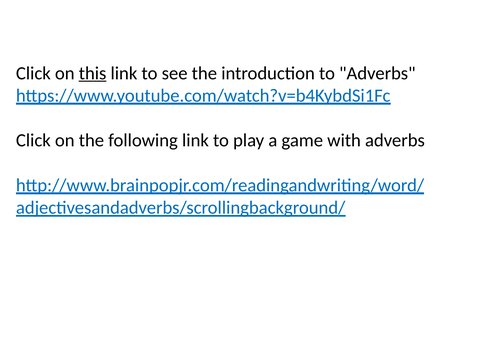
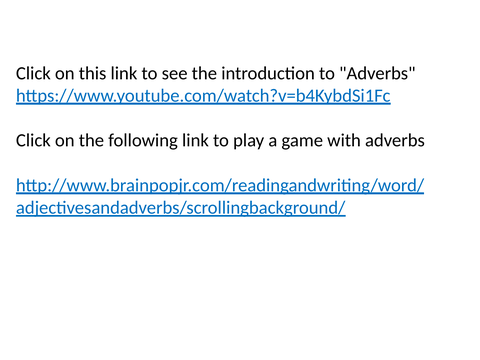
this underline: present -> none (93, 73)
